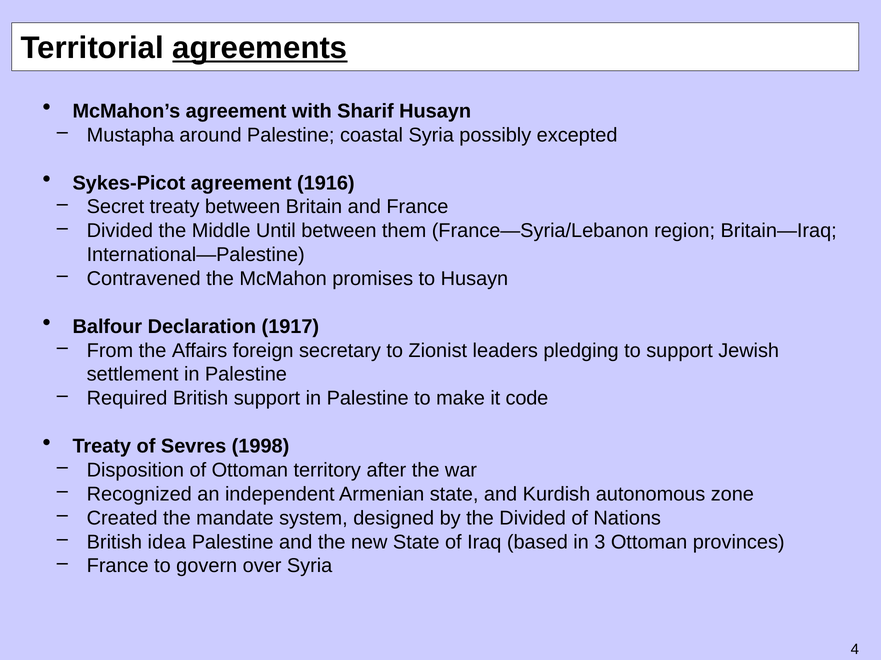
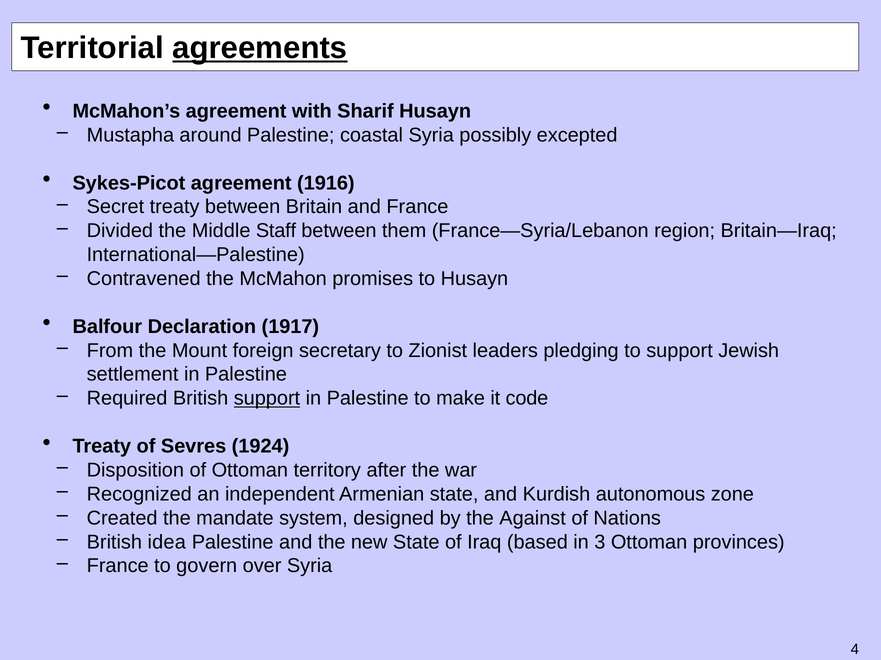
Until: Until -> Staff (276, 231)
Affairs: Affairs -> Mount (200, 351)
support underline: none -> present (267, 399)
1998: 1998 -> 1924 (261, 447)
the Divided: Divided -> Against (533, 519)
